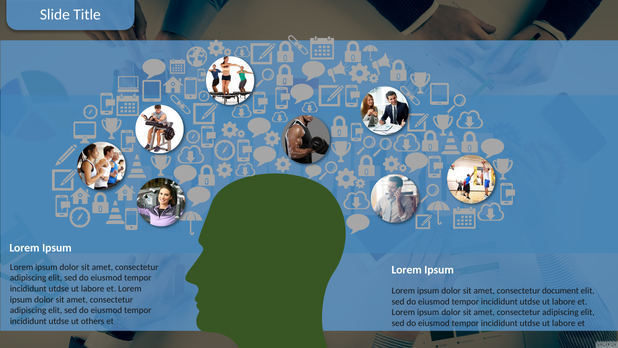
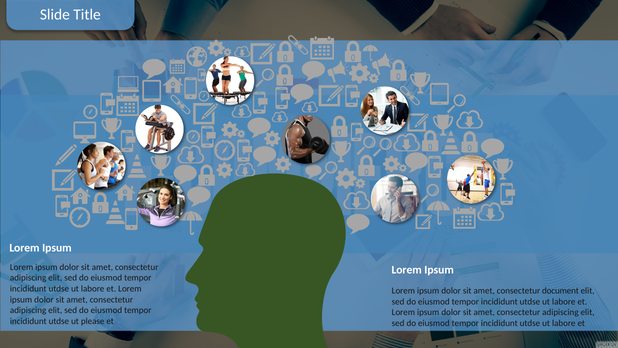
others: others -> please (93, 321)
